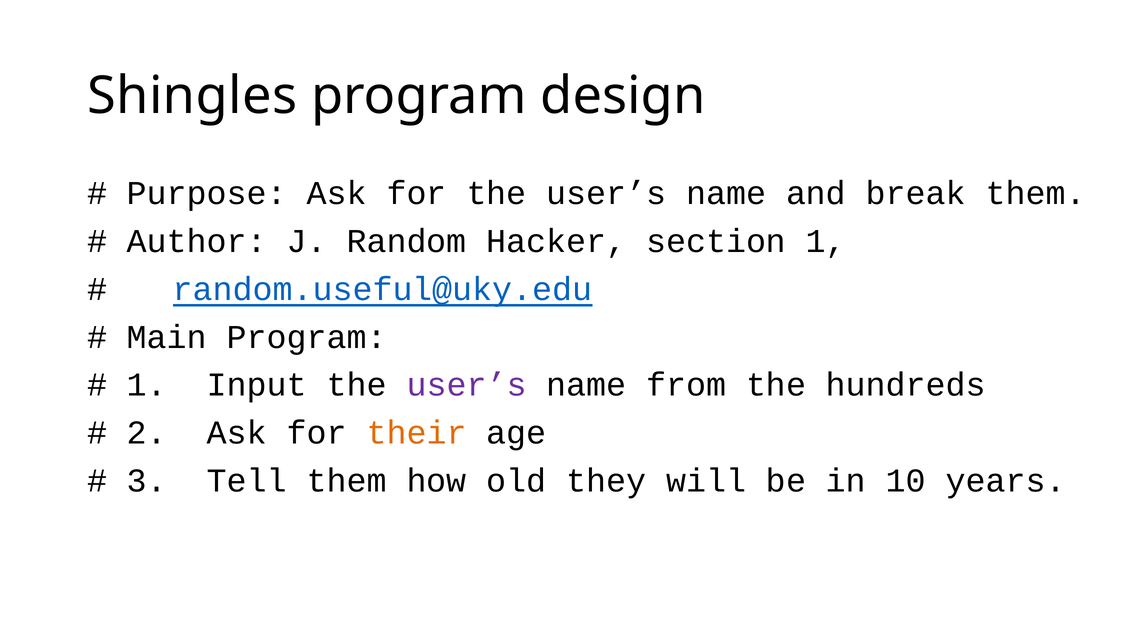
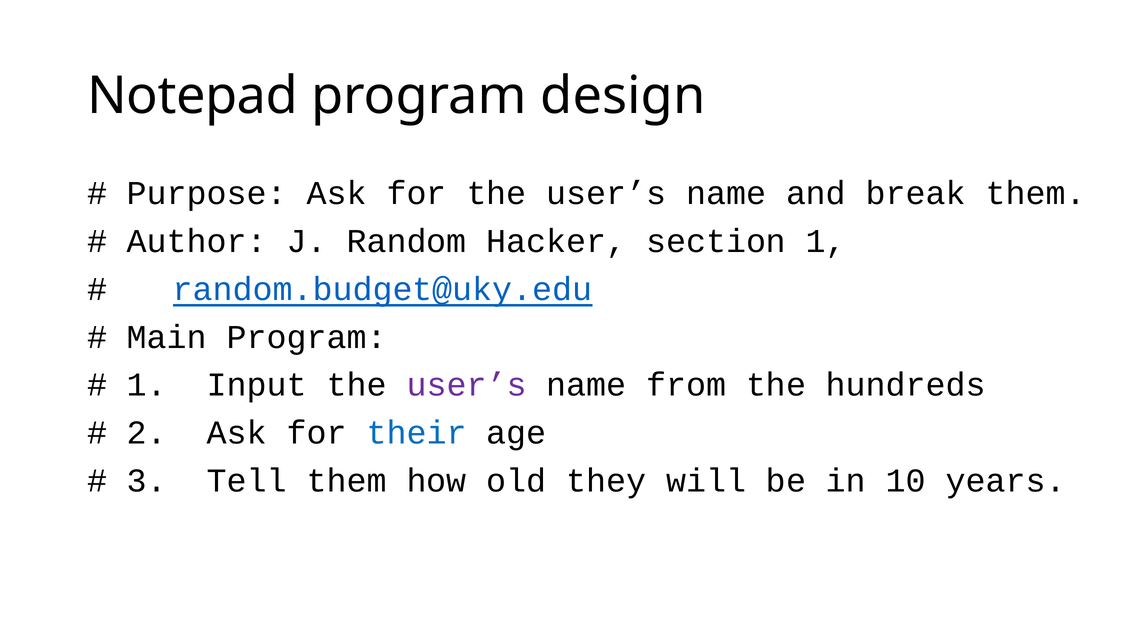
Shingles: Shingles -> Notepad (193, 96)
random.useful@uky.edu: random.useful@uky.edu -> random.budget@uky.edu (383, 289)
their colour: orange -> blue (417, 433)
